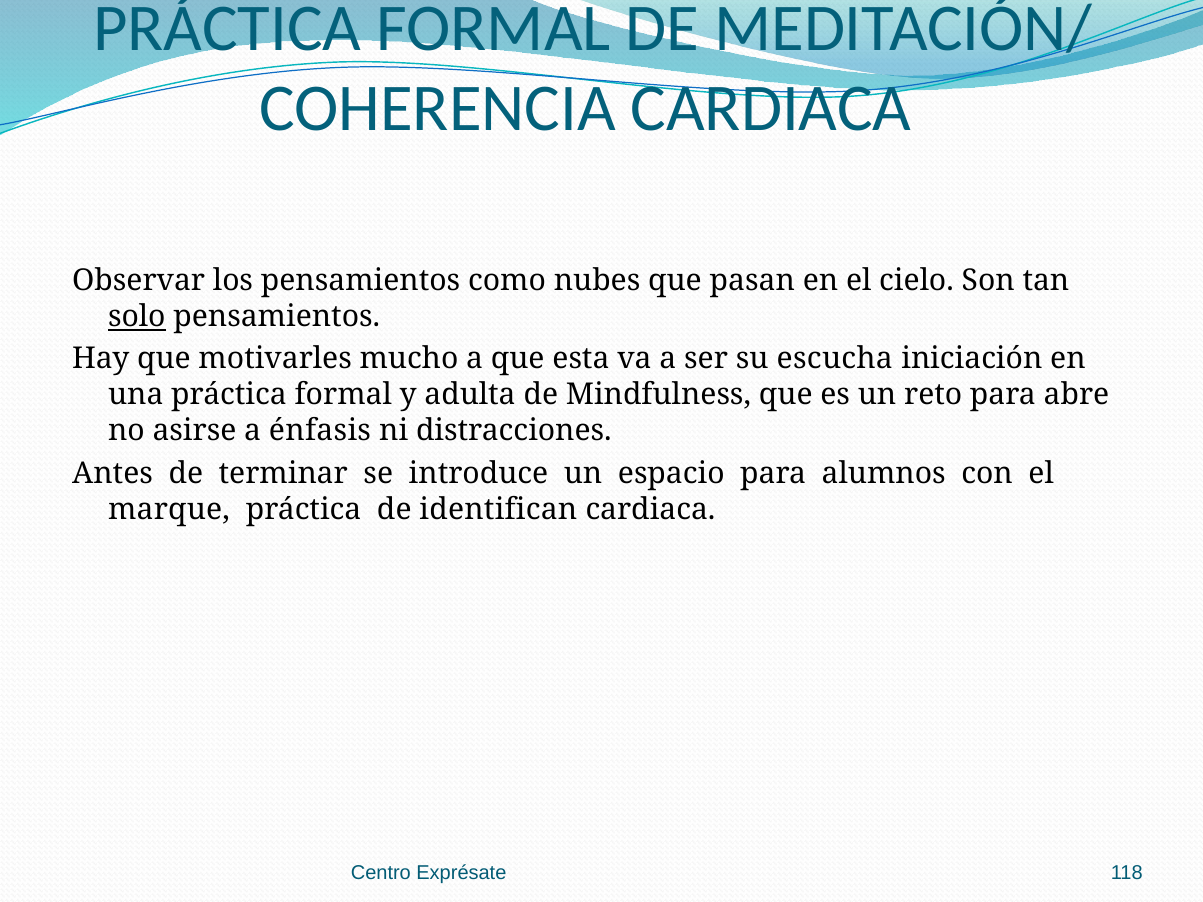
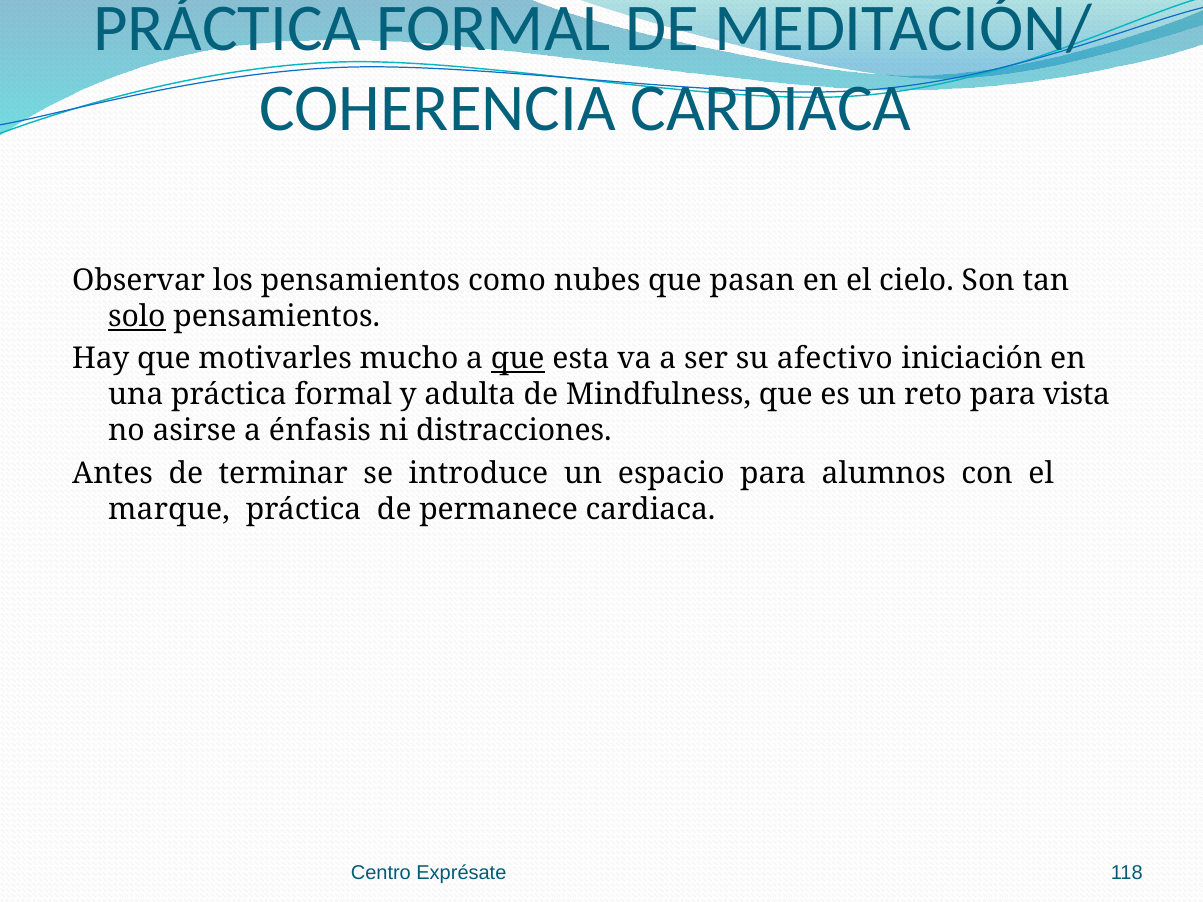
que underline: none -> present (518, 359)
escucha: escucha -> afectivo (835, 359)
abre: abre -> vista (1077, 395)
identifican: identifican -> permanece (499, 509)
